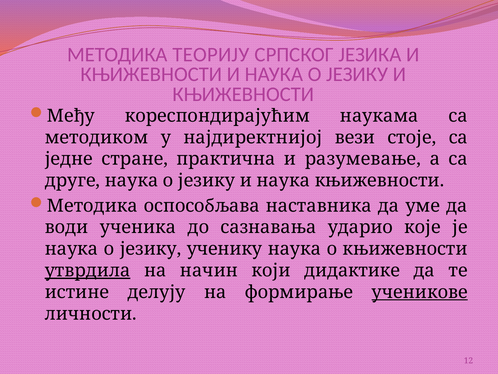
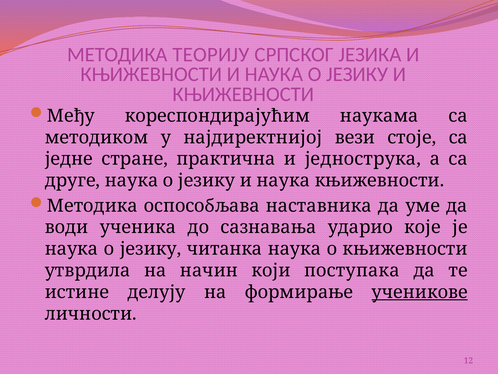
разумевање: разумевање -> једнострука (363, 159)
ученику: ученику -> читанка (225, 249)
утврдила underline: present -> none (88, 270)
дидактике: дидактике -> поступака (352, 270)
